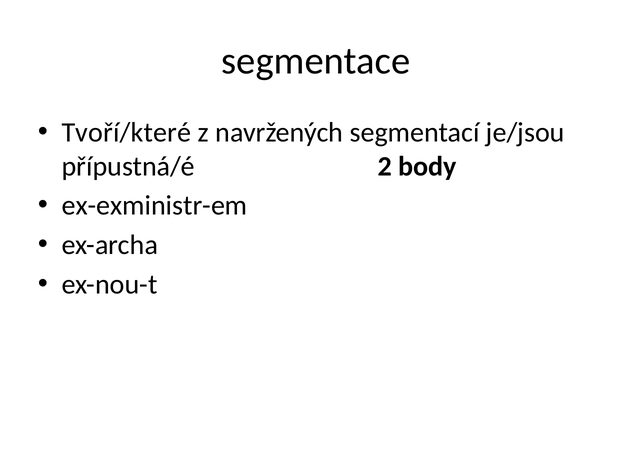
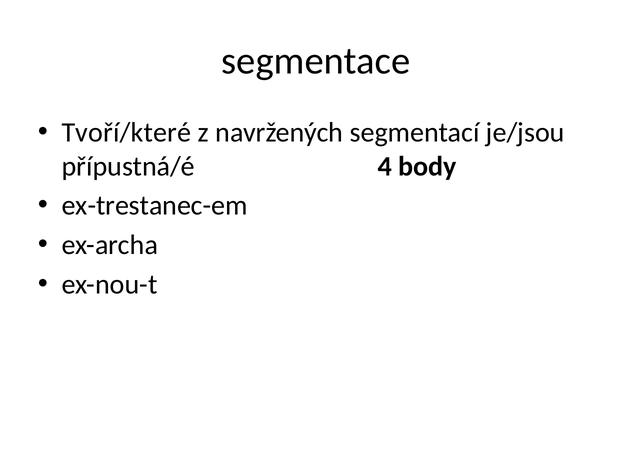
2: 2 -> 4 (385, 166)
ex-exministr-em: ex-exministr-em -> ex-trestanec-em (155, 206)
